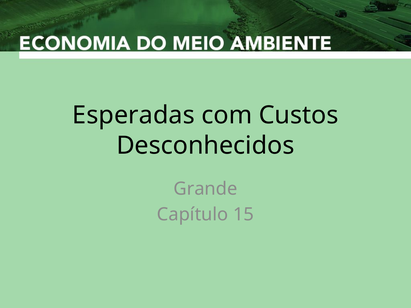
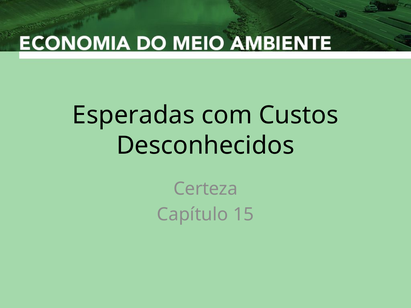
Grande: Grande -> Certeza (206, 189)
